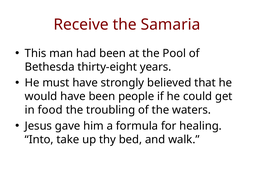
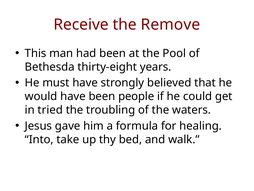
Samaria: Samaria -> Remove (170, 25)
food: food -> tried (50, 110)
